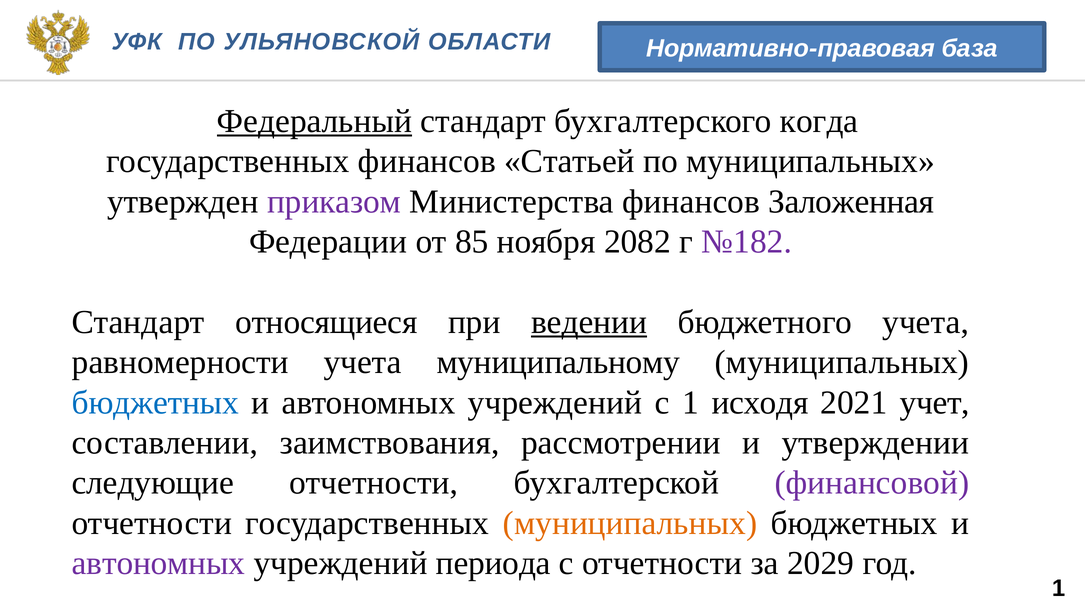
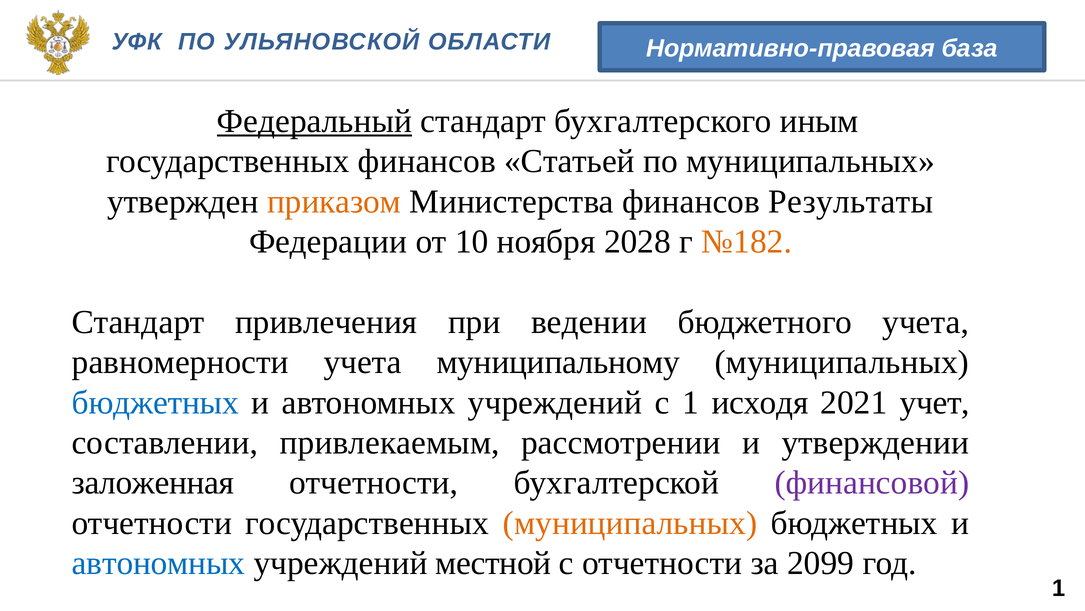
когда: когда -> иным (819, 121)
приказом colour: purple -> orange (334, 201)
Заложенная: Заложенная -> Результаты (851, 201)
85: 85 -> 10 (472, 242)
2082: 2082 -> 2028 (637, 242)
№182 colour: purple -> orange (747, 242)
относящиеся: относящиеся -> привлечения (326, 322)
ведении underline: present -> none (589, 322)
заимствования: заимствования -> привлекаемым (390, 442)
следующие: следующие -> заложенная (153, 483)
автономных colour: purple -> blue (158, 563)
периода: периода -> местной (493, 563)
2029: 2029 -> 2099 (821, 563)
